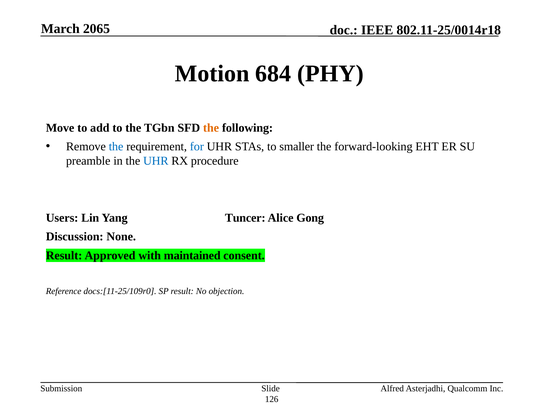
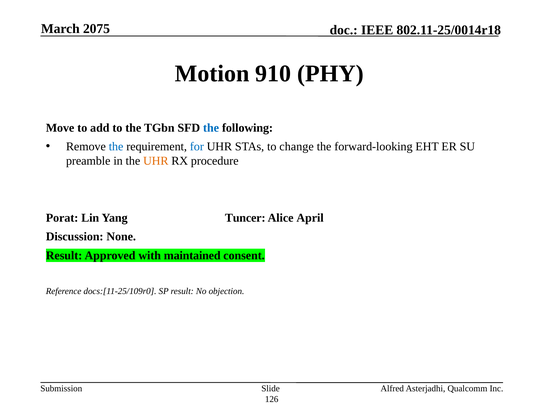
2065: 2065 -> 2075 (96, 29)
684: 684 -> 910 (273, 73)
the colour: orange -> blue (211, 128)
smaller: smaller -> change (297, 146)
UHR colour: blue -> orange (156, 161)
Users: Users -> Porat (62, 217)
Gong: Gong -> April (310, 217)
